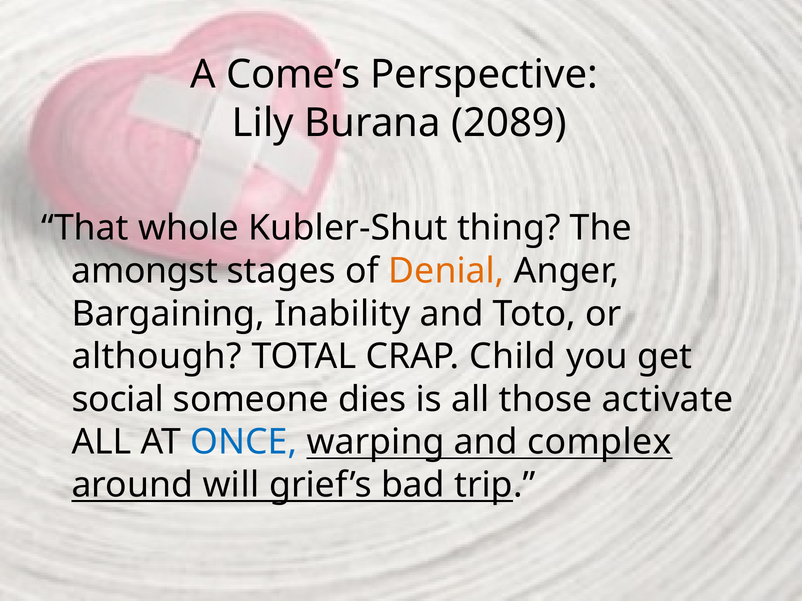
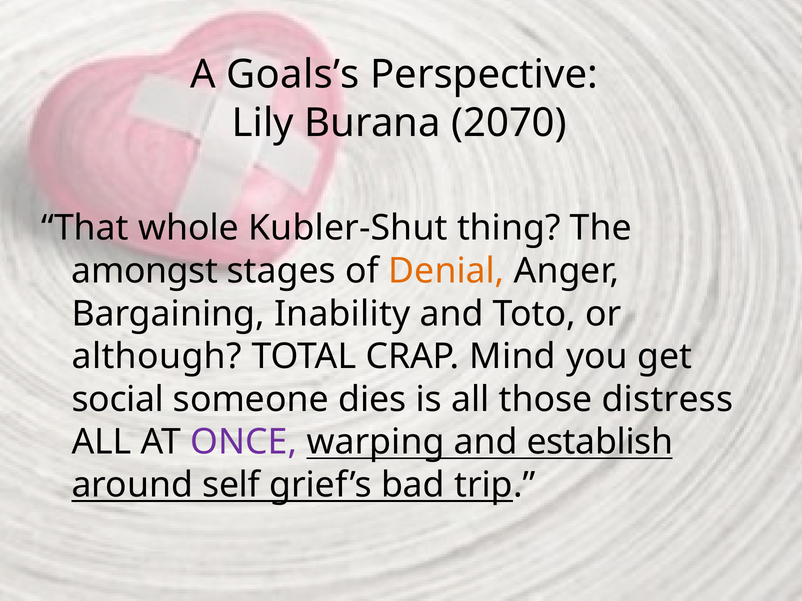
Come’s: Come’s -> Goals’s (293, 75)
2089: 2089 -> 2070 (509, 123)
Child: Child -> Mind (513, 357)
activate: activate -> distress (668, 400)
ONCE colour: blue -> purple (244, 443)
complex: complex -> establish (600, 443)
will: will -> self (231, 485)
